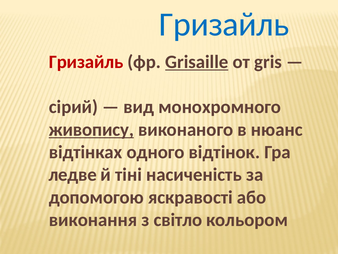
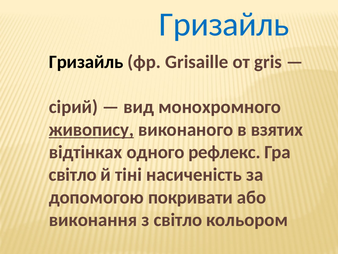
Гризайль colour: red -> black (86, 62)
Grisaille underline: present -> none (197, 62)
нюанс: нюанс -> взятих (277, 129)
відтінок: відтінок -> рефлекс (224, 152)
ледве: ледве -> світло (73, 174)
яскравості: яскравості -> покривати (190, 197)
